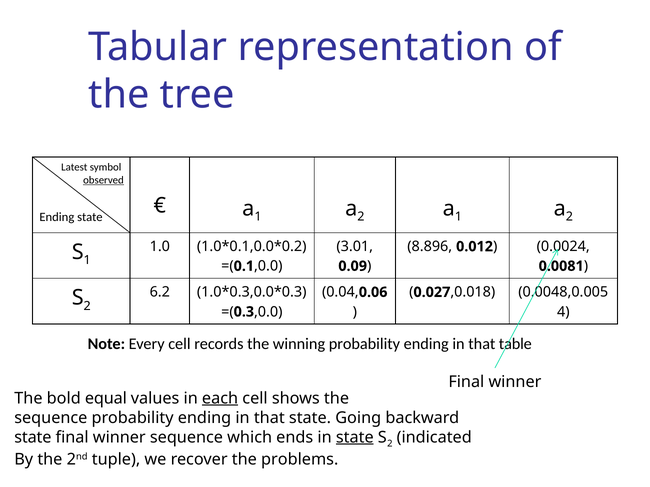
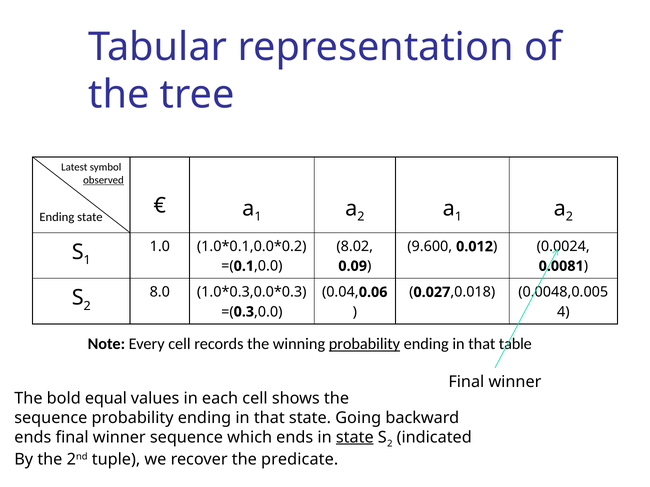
3.01: 3.01 -> 8.02 (355, 247)
8.896: 8.896 -> 9.600 (430, 247)
6.2: 6.2 -> 8.0 (160, 292)
probability underline: none -> present (364, 344)
each underline: present -> none (220, 399)
state: state -> ends (33, 438)
problems: problems -> predicate (300, 460)
